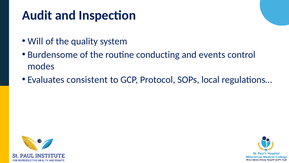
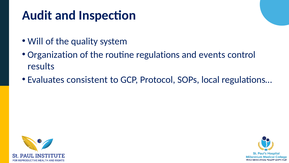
Burdensome: Burdensome -> Organization (53, 54)
conducting: conducting -> regulations (158, 54)
modes: modes -> results (41, 66)
